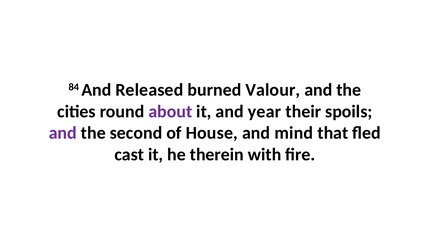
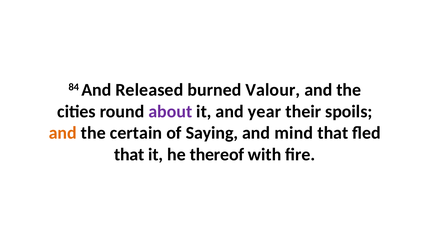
and colour: purple -> orange (63, 133)
second: second -> certain (136, 133)
House: House -> Saying (212, 133)
cast: cast -> that (129, 154)
therein: therein -> thereof (217, 154)
